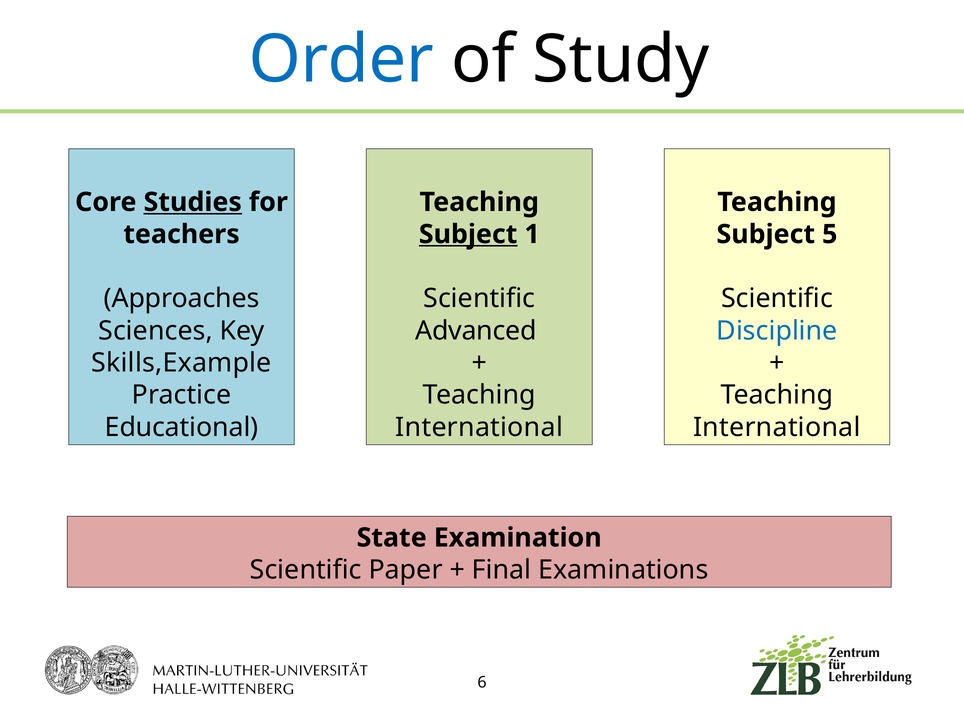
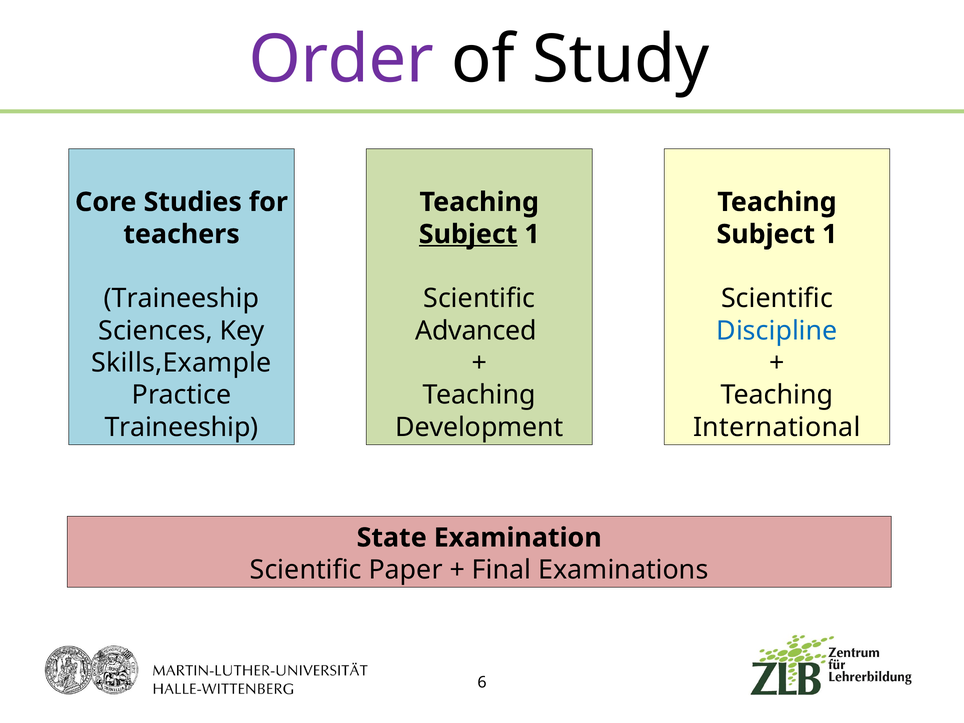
Order colour: blue -> purple (341, 60)
Studies underline: present -> none (193, 202)
5: 5 -> 1 (830, 234)
Approaches: Approaches -> Traineeship (182, 299)
Educational: Educational -> Traineeship (182, 427)
International: International -> Development (479, 427)
